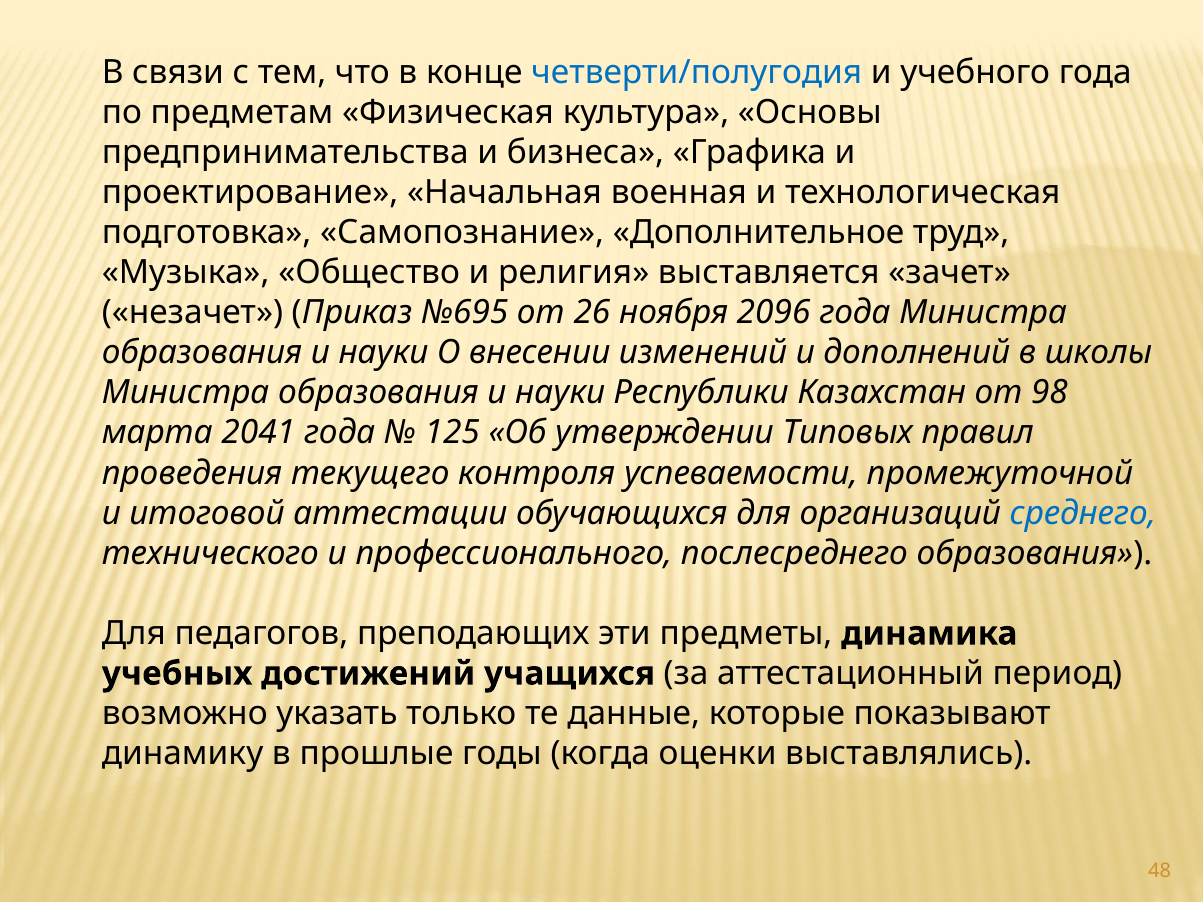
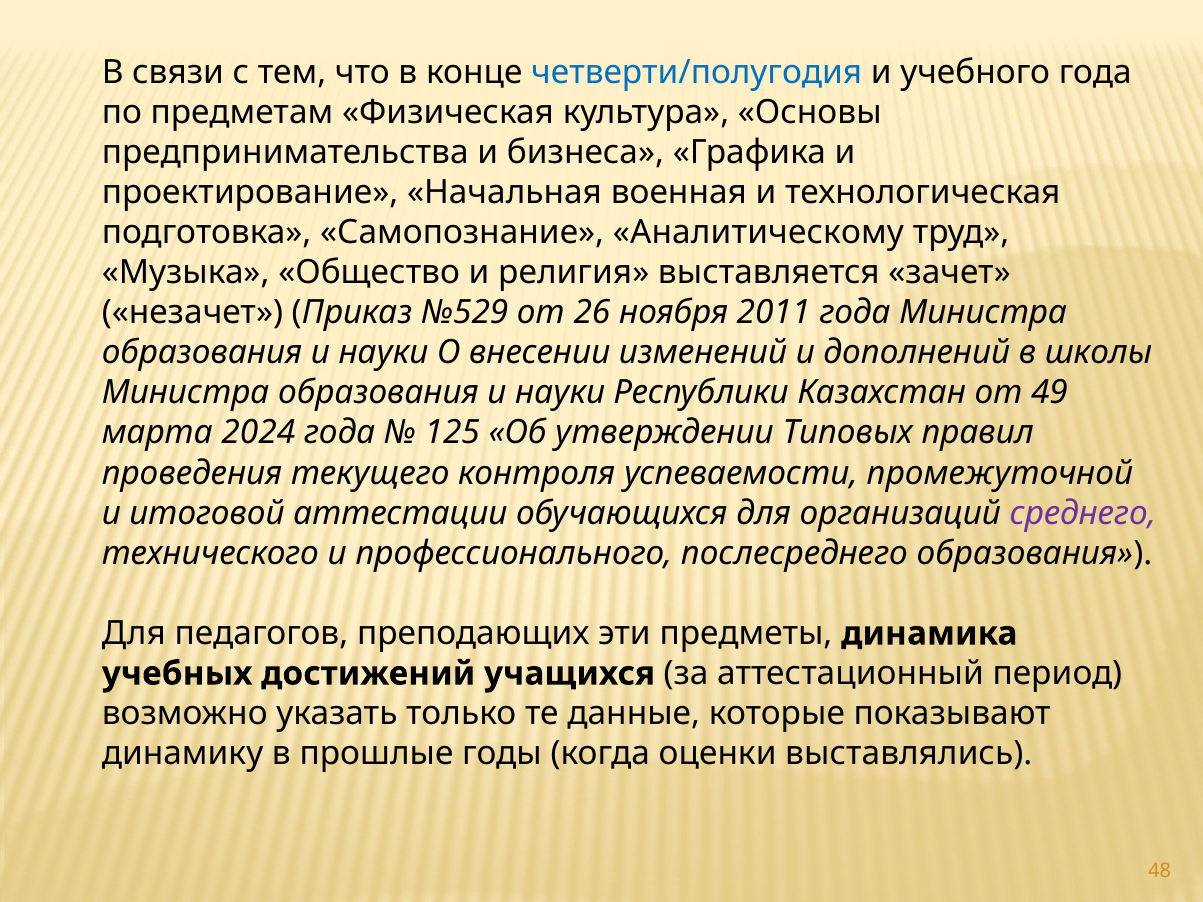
Дополнительное: Дополнительное -> Аналитическому (758, 233)
№695: №695 -> №529 (465, 313)
2096: 2096 -> 2011 (774, 313)
98: 98 -> 49 (1049, 393)
2041: 2041 -> 2024 (258, 433)
среднего colour: blue -> purple (1083, 513)
